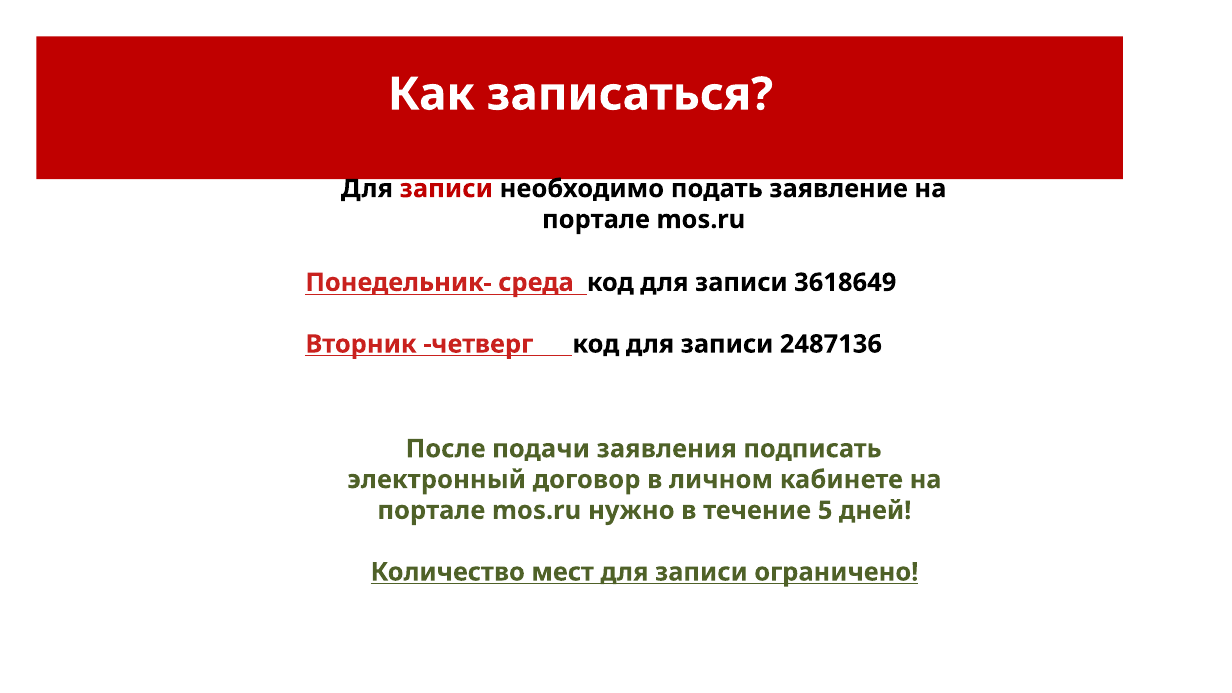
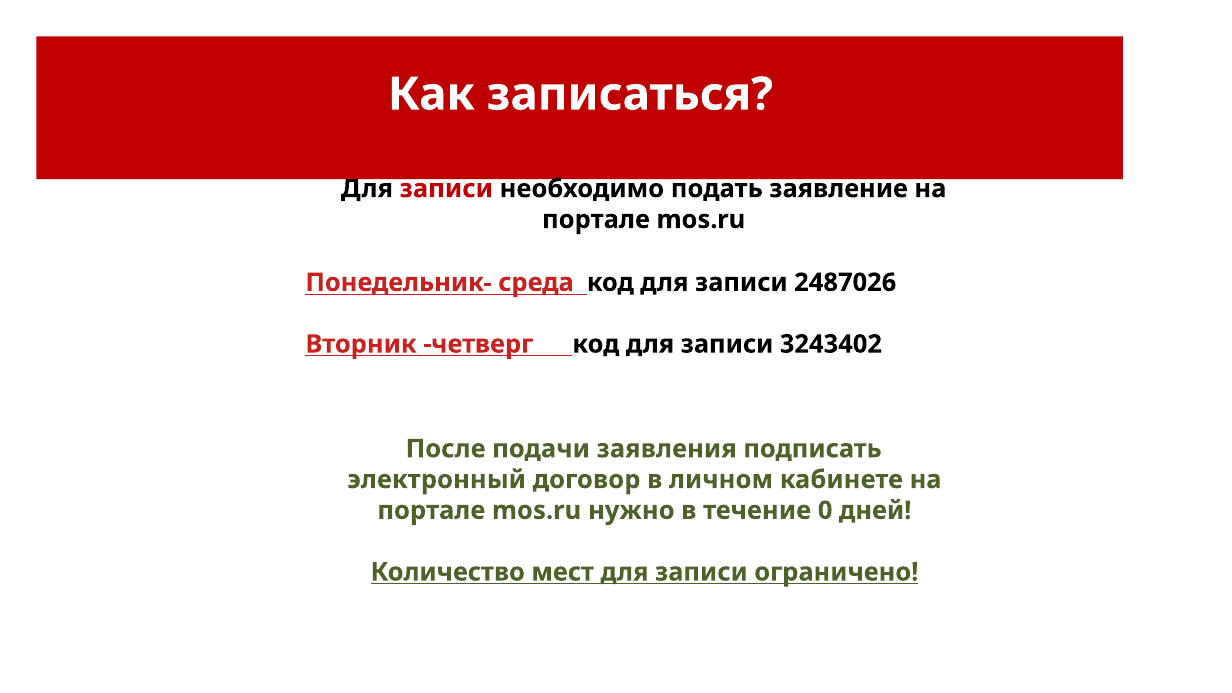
3618649: 3618649 -> 2487026 (845, 283)
2487136: 2487136 -> 3243402 (831, 344)
5: 5 -> 0 (825, 510)
